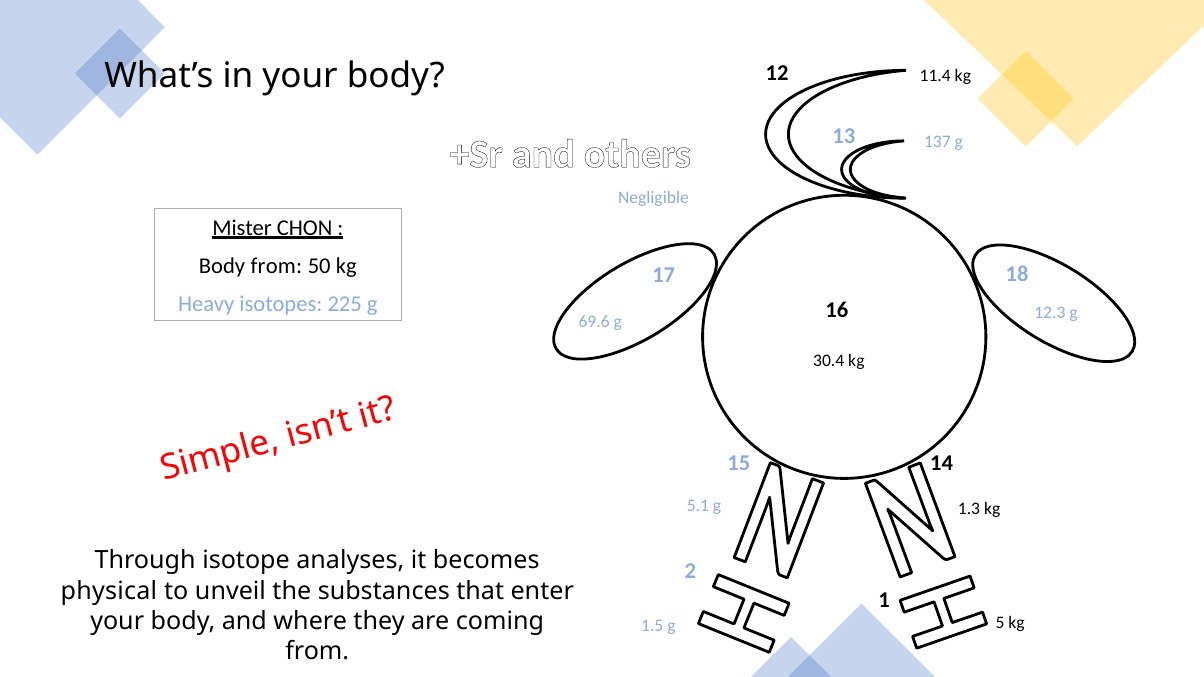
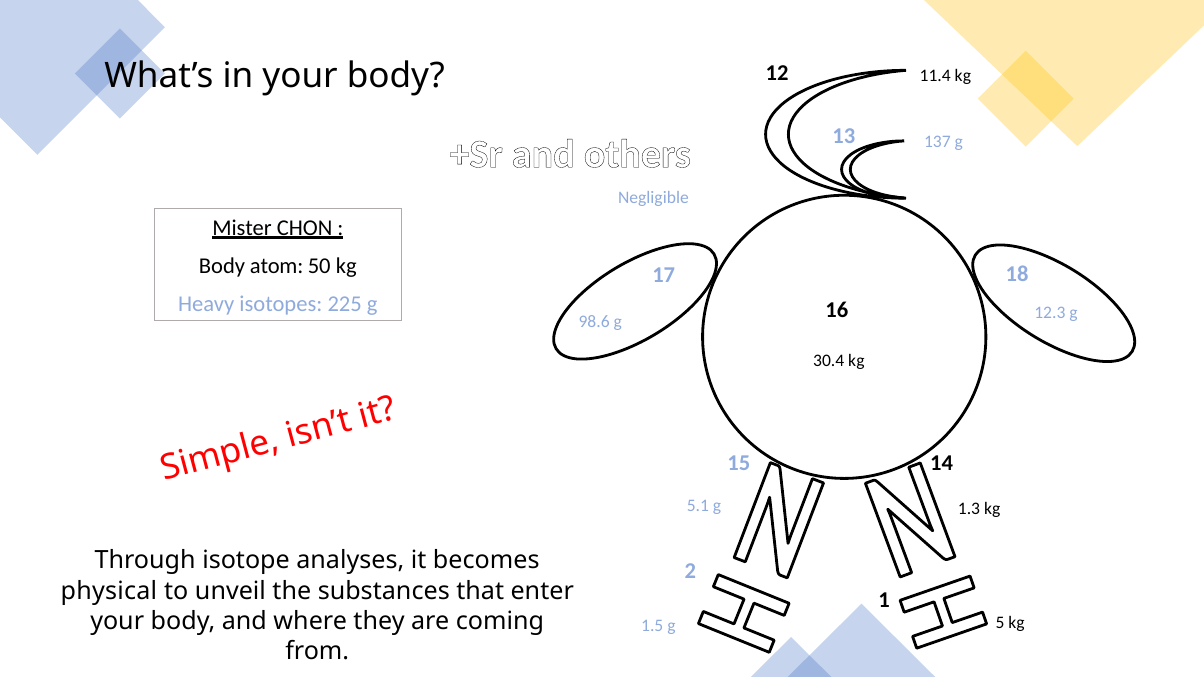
Body from: from -> atom (277, 266)
69.6: 69.6 -> 98.6 (594, 322)
